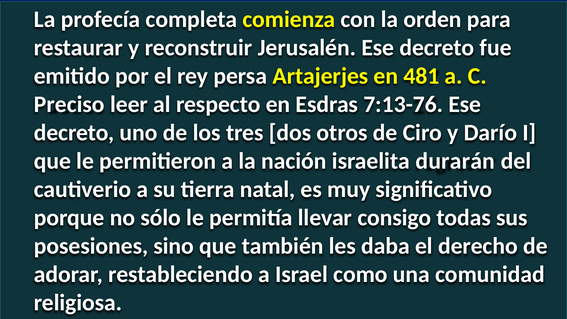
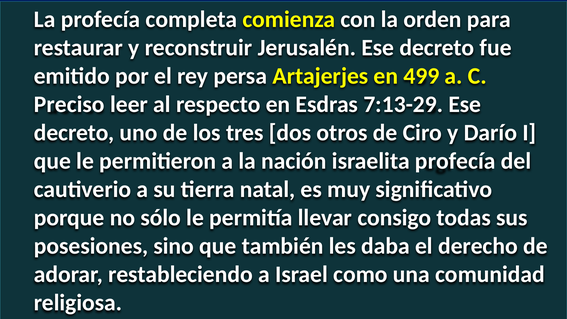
481: 481 -> 499 (421, 76)
7:13-76: 7:13-76 -> 7:13-29 (403, 104)
israelita durarán: durarán -> profecía (455, 161)
